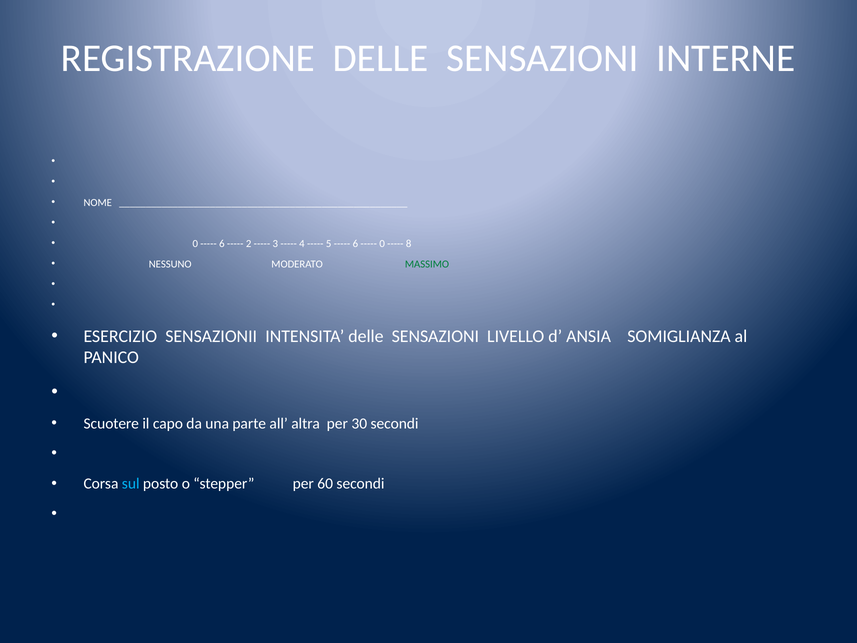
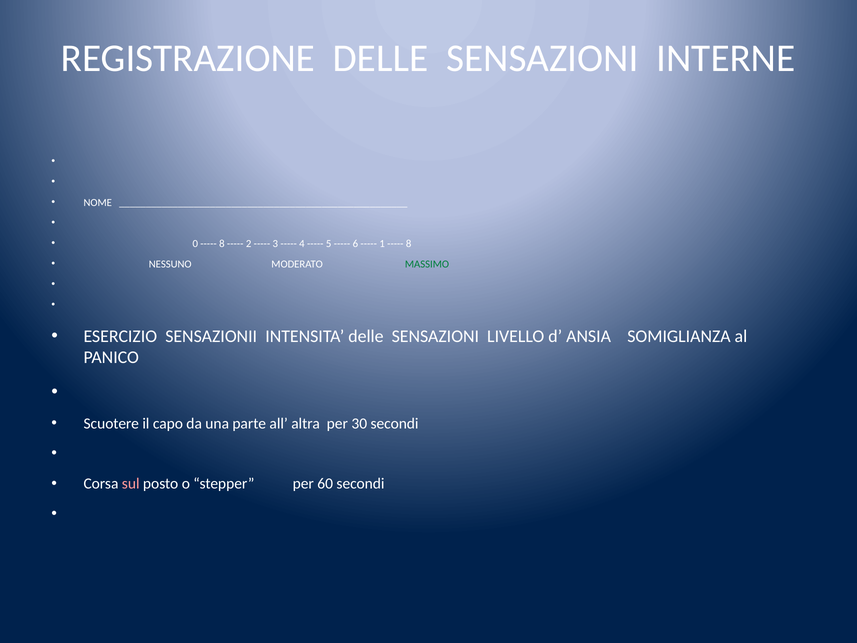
6: 6 -> 8 (222, 244)
0: 0 -> 1 (382, 244)
sul colour: light blue -> pink (131, 484)
